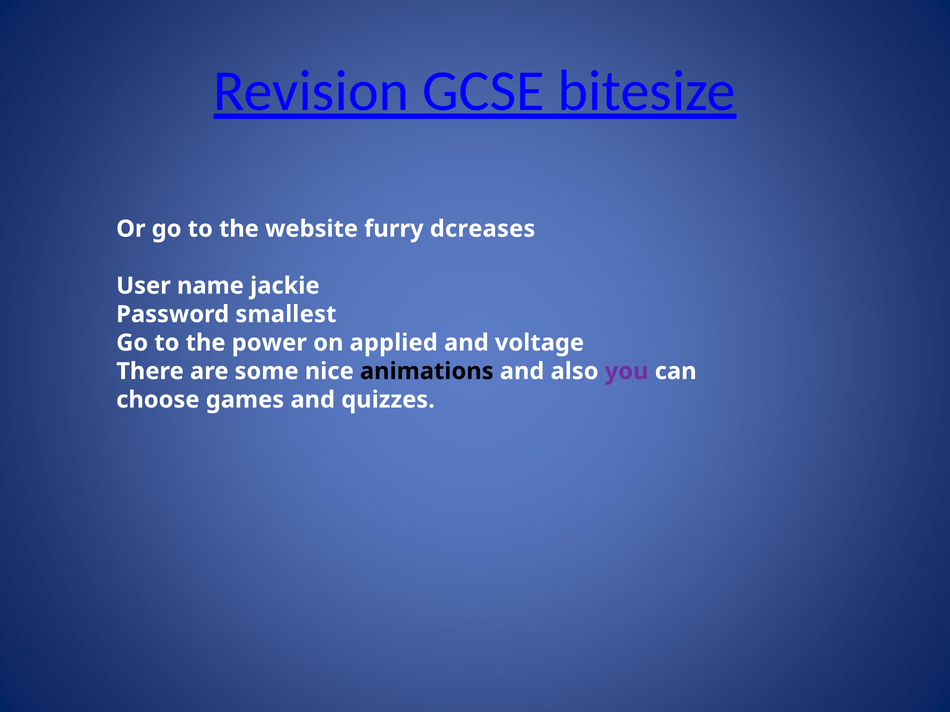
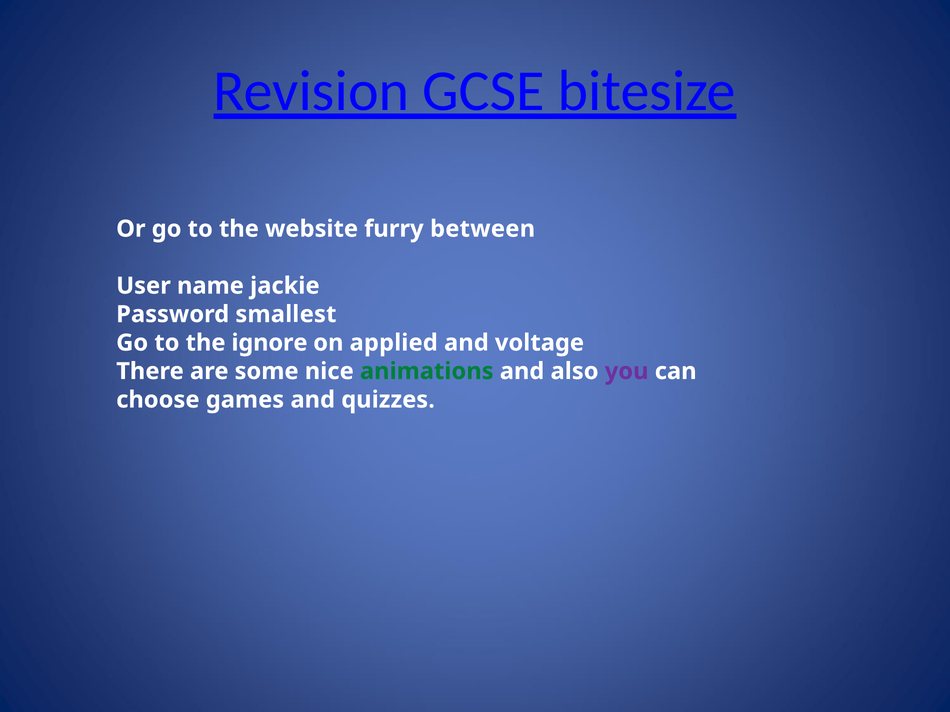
dcreases: dcreases -> between (483, 229)
power: power -> ignore (269, 343)
animations colour: black -> green (427, 372)
